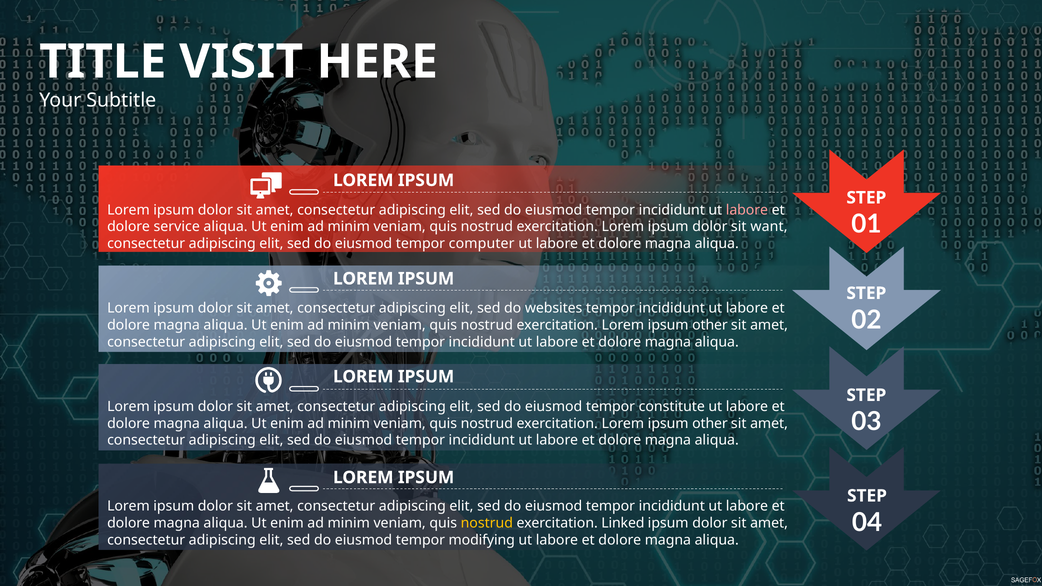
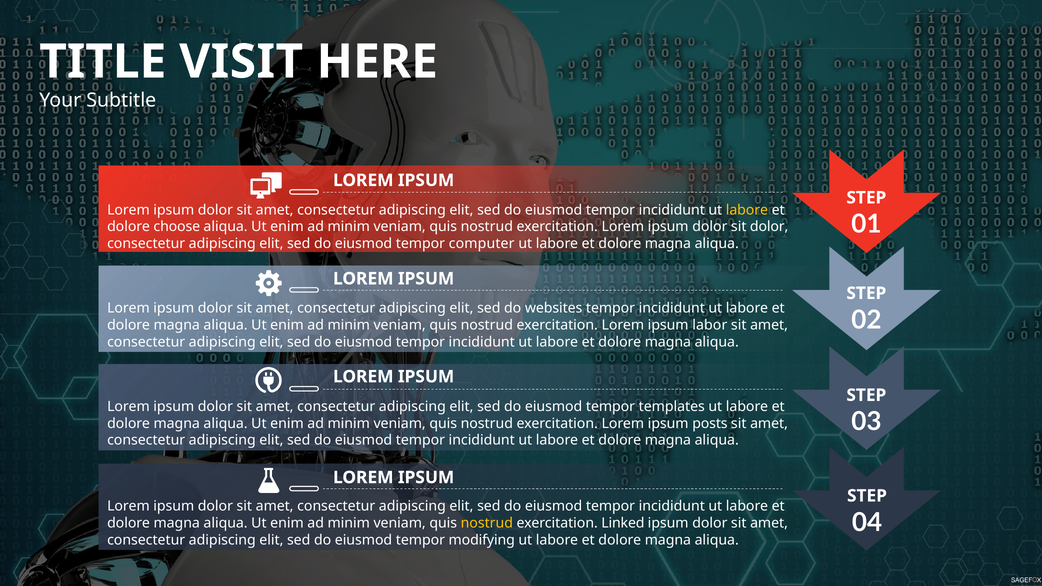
labore colour: pink -> yellow (747, 210)
service: service -> choose (177, 227)
sit want: want -> dolor (769, 227)
other: other -> labor (710, 325)
constitute: constitute -> templates (672, 406)
other: other -> posts (710, 423)
